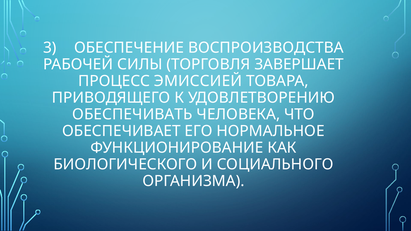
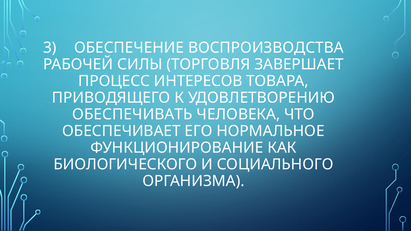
ЭМИССИЕЙ: ЭМИССИЕЙ -> ИНТЕРЕСОВ (198, 81)
